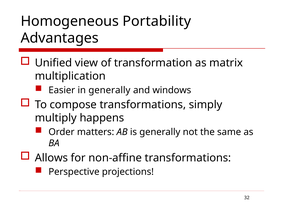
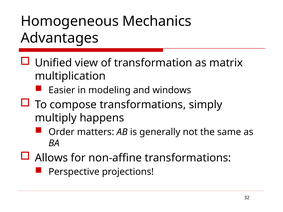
Portability: Portability -> Mechanics (157, 21)
in generally: generally -> modeling (109, 90)
